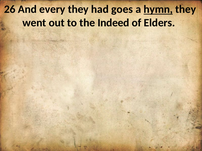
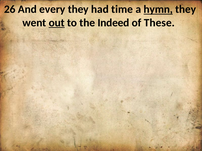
goes: goes -> time (122, 9)
out underline: none -> present (57, 23)
Elders: Elders -> These (159, 23)
